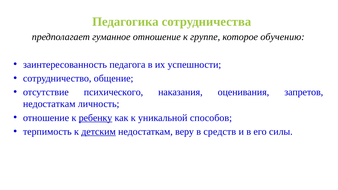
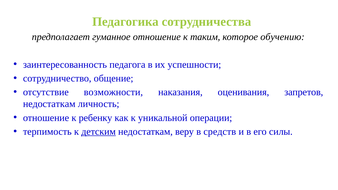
группе: группе -> таким (205, 37)
психического: психического -> возможности (113, 92)
ребенку underline: present -> none (95, 118)
способов: способов -> операции (211, 118)
